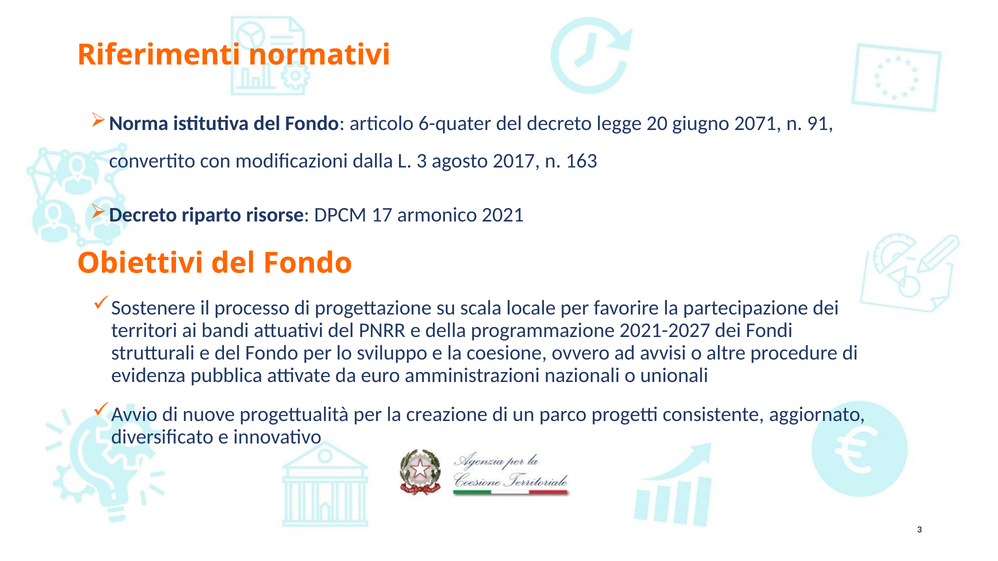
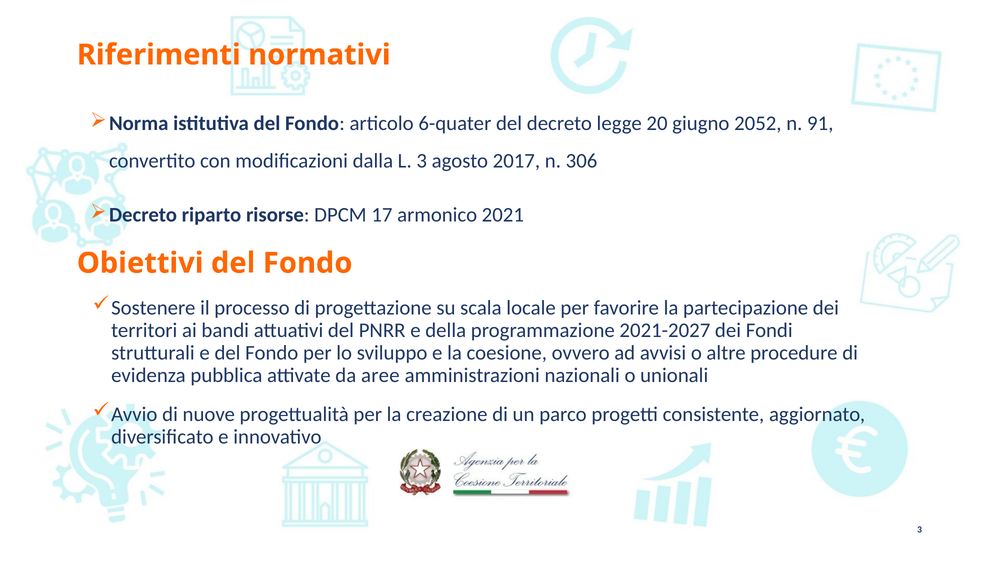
2071: 2071 -> 2052 (758, 124)
163: 163 -> 306 (582, 161)
euro: euro -> aree (380, 376)
